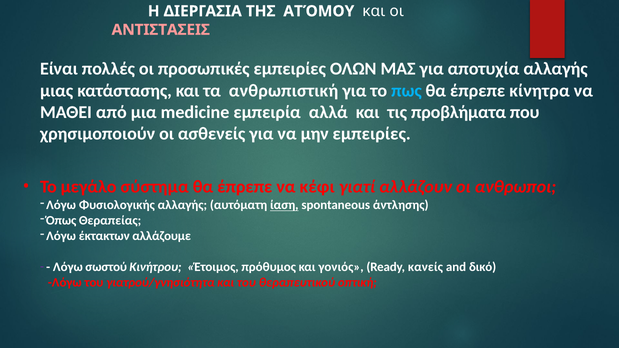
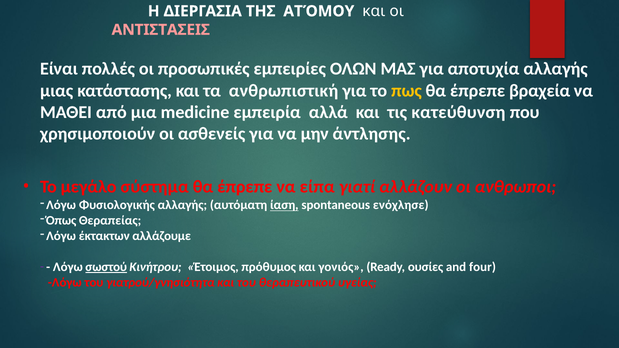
πως colour: light blue -> yellow (406, 91)
κίνητρα: κίνητρα -> βραχεία (540, 91)
προβλήματα: προβλήματα -> κατεύθυνση (458, 112)
μην εμπειρίες: εμπειρίες -> άντλησης (372, 134)
κέφι: κέφι -> είπα (317, 187)
άντλησης: άντλησης -> ενόχλησε (401, 205)
σωστού underline: none -> present (106, 267)
κανείς: κανείς -> ουσίες (426, 267)
δικό: δικό -> four (482, 267)
οπτική: οπτική -> υγείας (357, 283)
